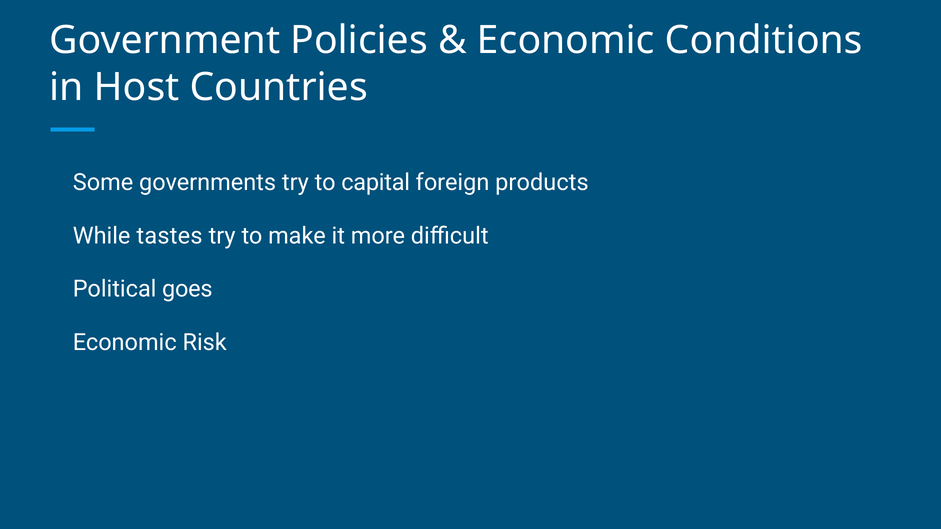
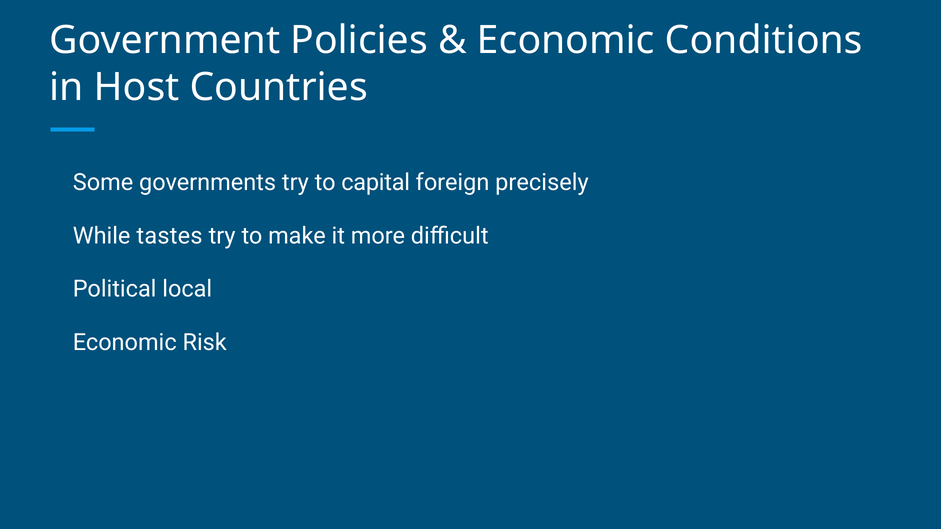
products: products -> precisely (542, 183)
goes: goes -> local (187, 289)
